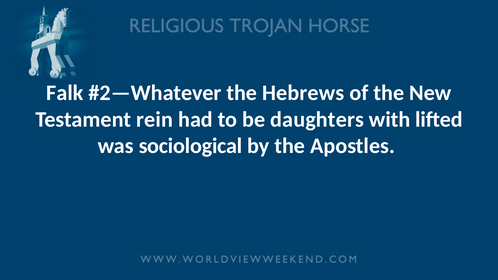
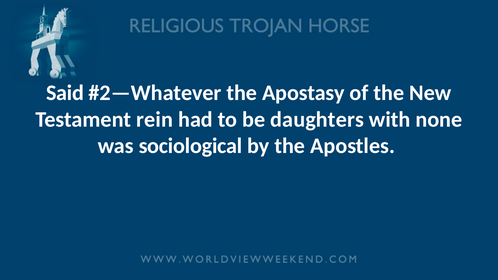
Falk: Falk -> Said (65, 93)
Hebrews: Hebrews -> Apostasy (303, 93)
lifted: lifted -> none (439, 120)
